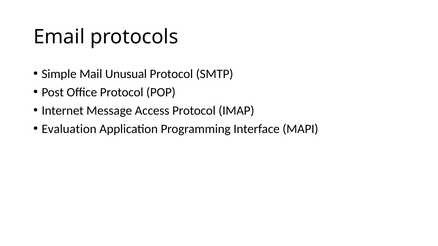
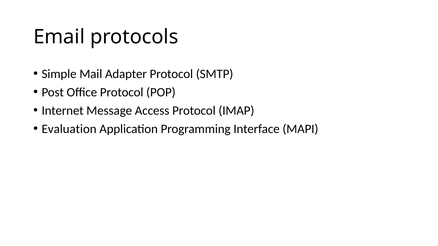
Unusual: Unusual -> Adapter (126, 74)
